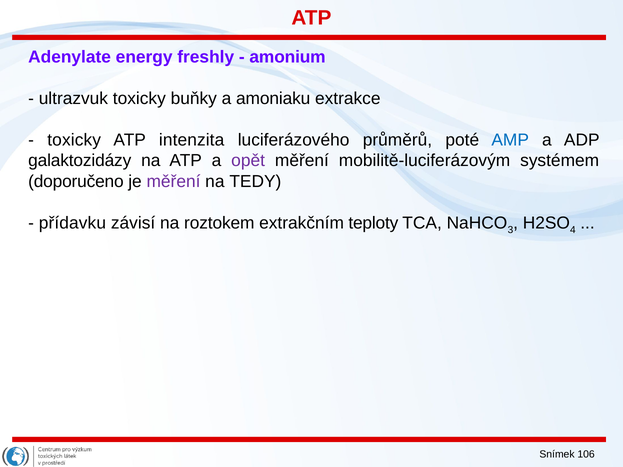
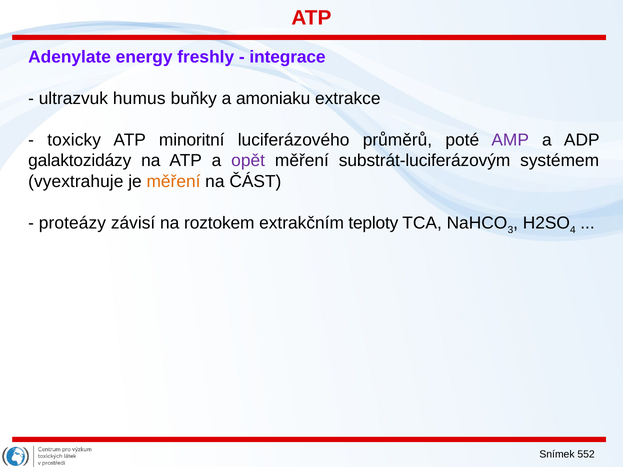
amonium: amonium -> integrace (288, 57)
ultrazvuk toxicky: toxicky -> humus (139, 99)
intenzita: intenzita -> minoritní (192, 140)
AMP colour: blue -> purple (510, 140)
mobilitě-luciferázovým: mobilitě-luciferázovým -> substrát-luciferázovým (425, 161)
doporučeno: doporučeno -> vyextrahuje (76, 182)
měření colour: purple -> orange (174, 182)
TEDY: TEDY -> ČÁST (255, 182)
přídavku: přídavku -> proteázy (72, 223)
106: 106 -> 552 (586, 455)
